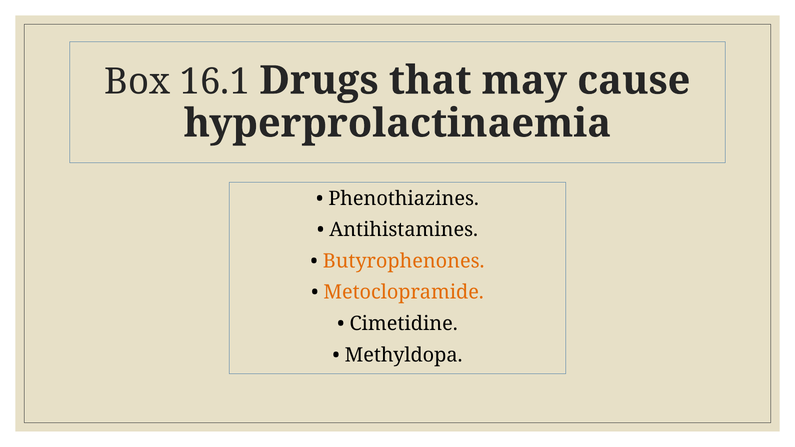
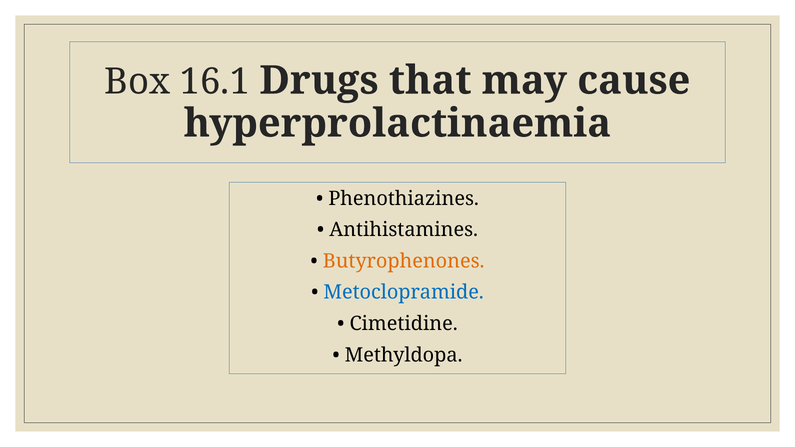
Metoclopramide colour: orange -> blue (404, 293)
